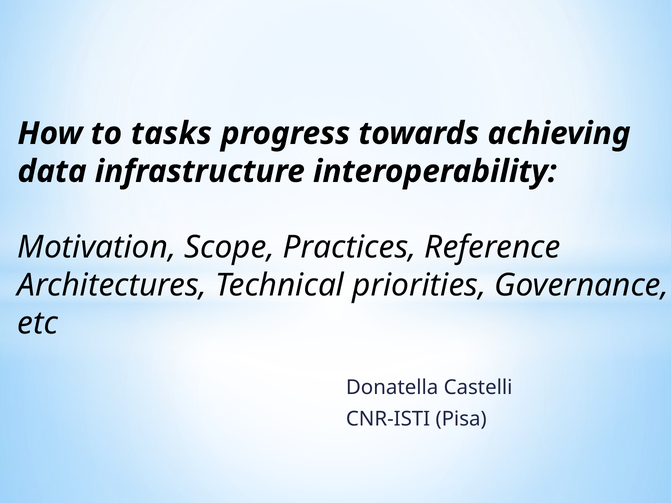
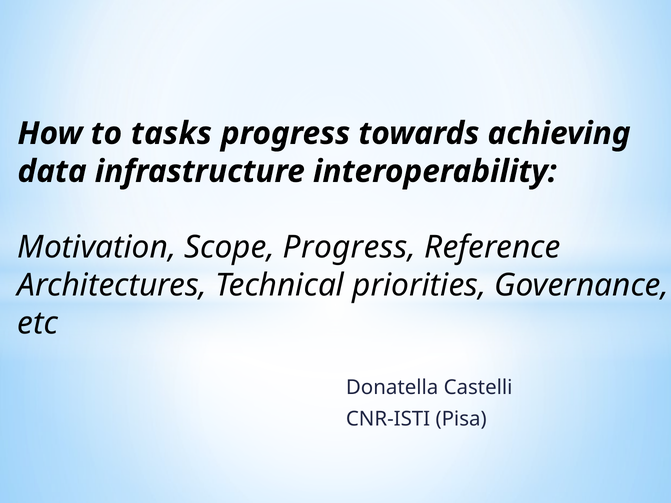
Scope Practices: Practices -> Progress (349, 248)
